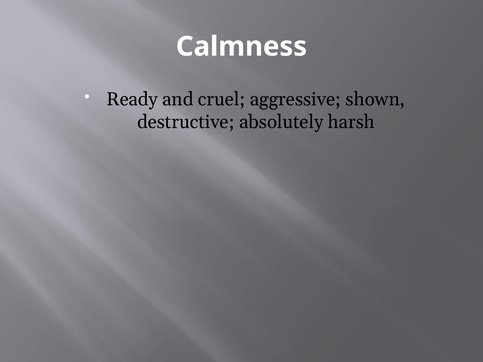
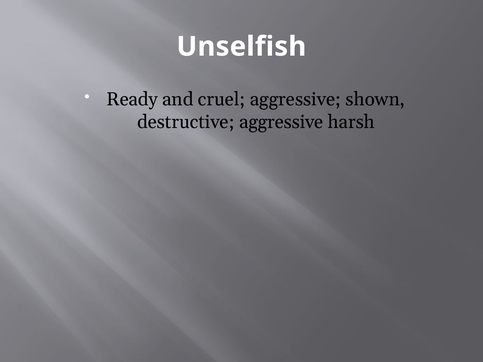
Calmness: Calmness -> Unselfish (241, 47)
destructive absolutely: absolutely -> aggressive (281, 122)
